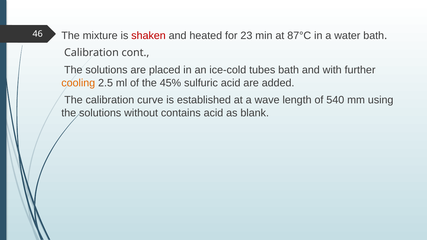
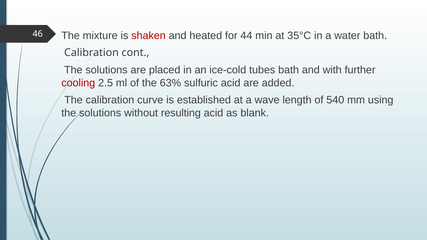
23: 23 -> 44 (246, 36)
87°C: 87°C -> 35°C (299, 36)
cooling colour: orange -> red (78, 83)
45%: 45% -> 63% (170, 83)
contains: contains -> resulting (181, 113)
